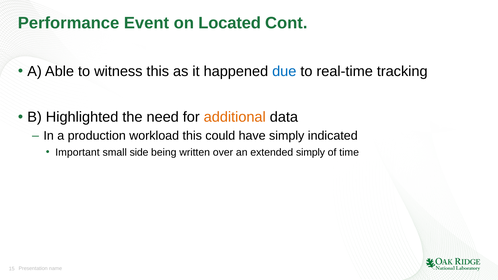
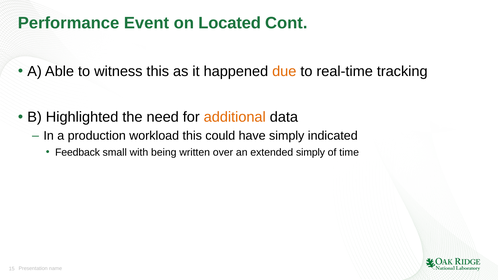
due colour: blue -> orange (284, 71)
Important: Important -> Feedback (78, 152)
side: side -> with (139, 152)
